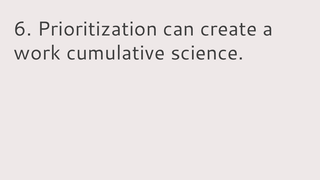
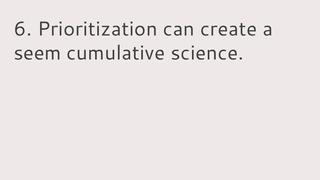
work: work -> seem (37, 53)
